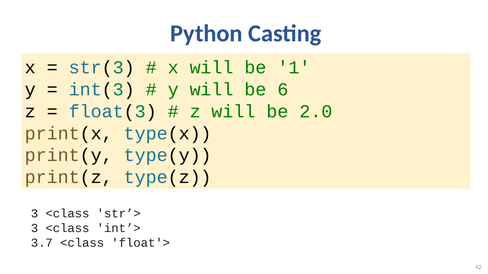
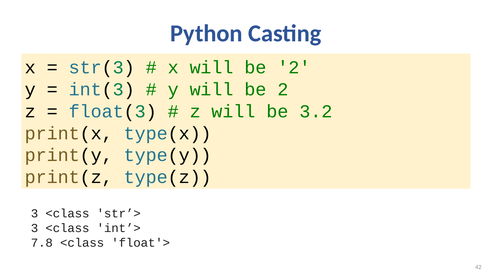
x will be 1: 1 -> 2 (294, 68)
y will be 6: 6 -> 2 (283, 90)
2.0: 2.0 -> 3.2 (316, 112)
3.7: 3.7 -> 7.8 (42, 243)
